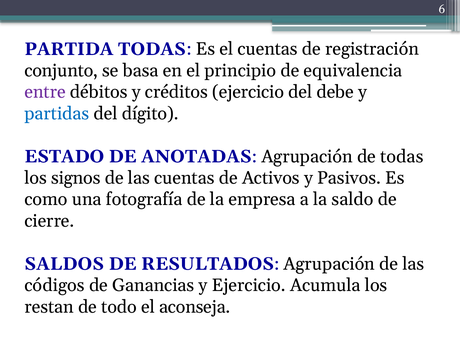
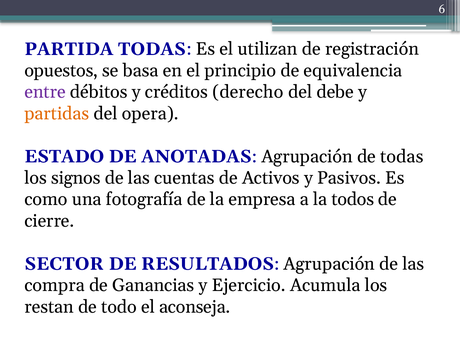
el cuentas: cuentas -> utilizan (268, 49)
conjunto: conjunto -> opuestos (61, 71)
créditos ejercicio: ejercicio -> derecho (248, 92)
partidas colour: blue -> orange (57, 113)
dígito: dígito -> opera (150, 113)
saldo: saldo -> todos (353, 199)
SALDOS: SALDOS -> SECTOR (64, 264)
códigos: códigos -> compra (55, 285)
